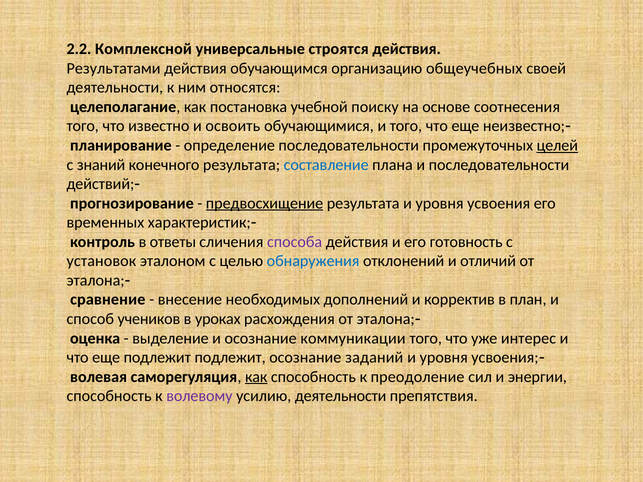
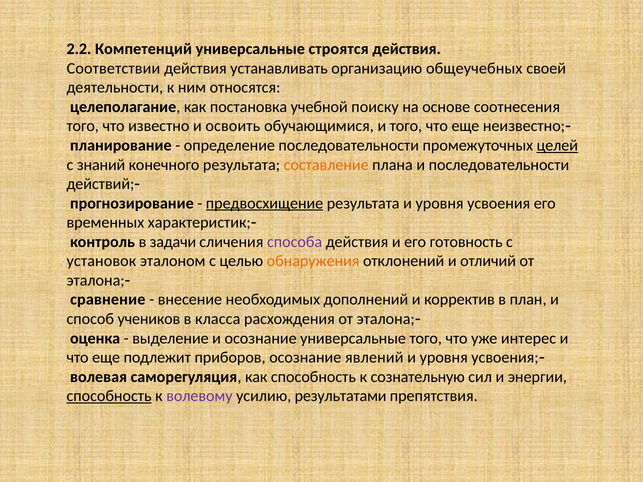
Комплексной: Комплексной -> Компетенций (144, 49)
Результатами: Результатами -> Соответствии (113, 68)
обучающимся: обучающимся -> устанавливать (279, 68)
составление colour: blue -> orange (326, 165)
ответы: ответы -> задачи (173, 242)
обнаружения colour: blue -> orange (313, 261)
уроках: уроках -> класса (218, 319)
осознание коммуникации: коммуникации -> универсальные (353, 338)
подлежит подлежит: подлежит -> приборов (230, 358)
заданий: заданий -> явлений (374, 358)
как underline: present -> none (256, 377)
преодоление: преодоление -> сознательную (418, 377)
способность underline: none -> present (109, 396)
усилию деятельности: деятельности -> результатами (341, 396)
